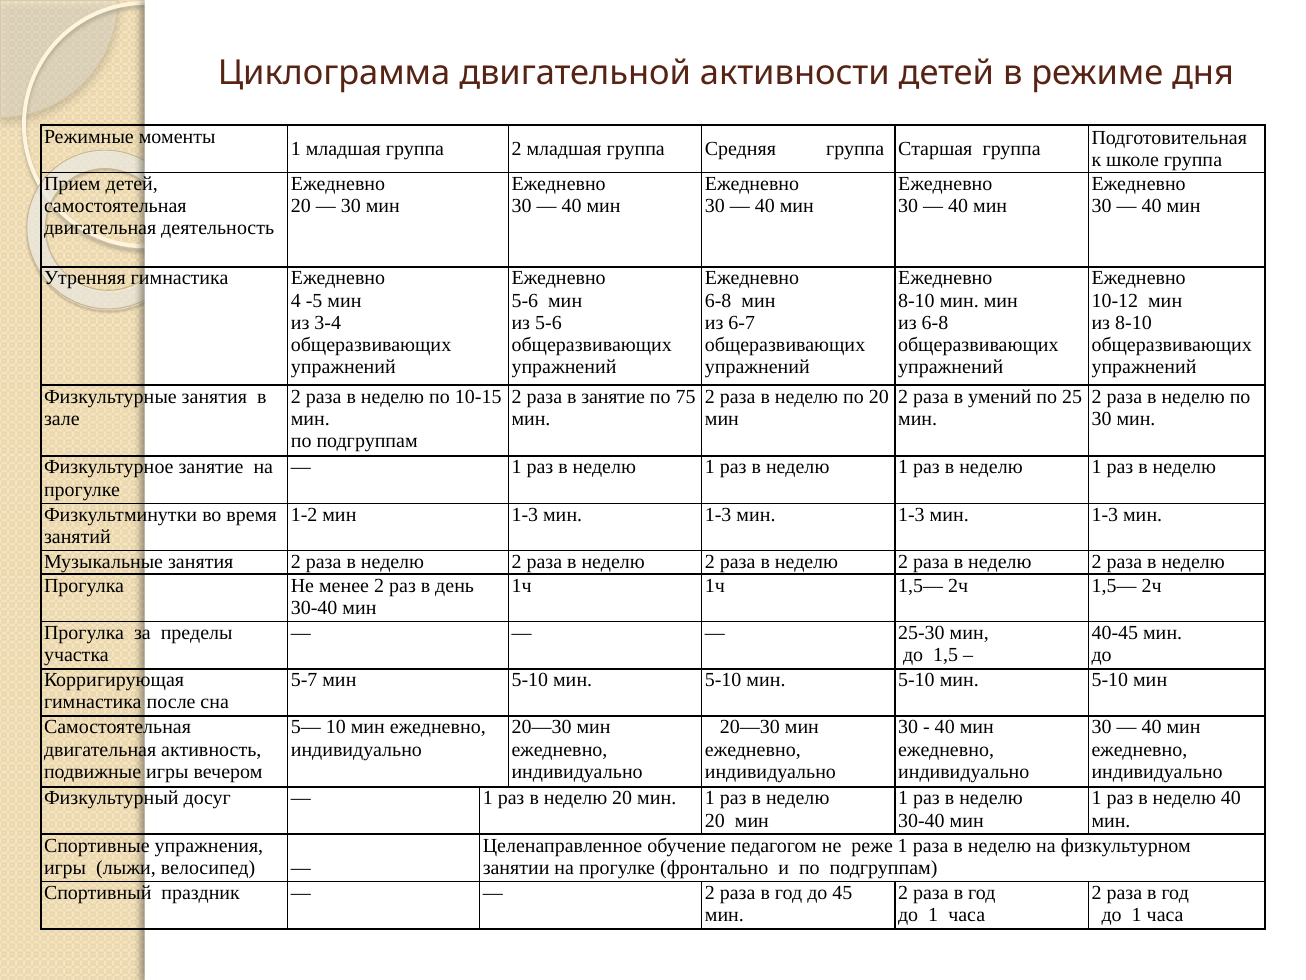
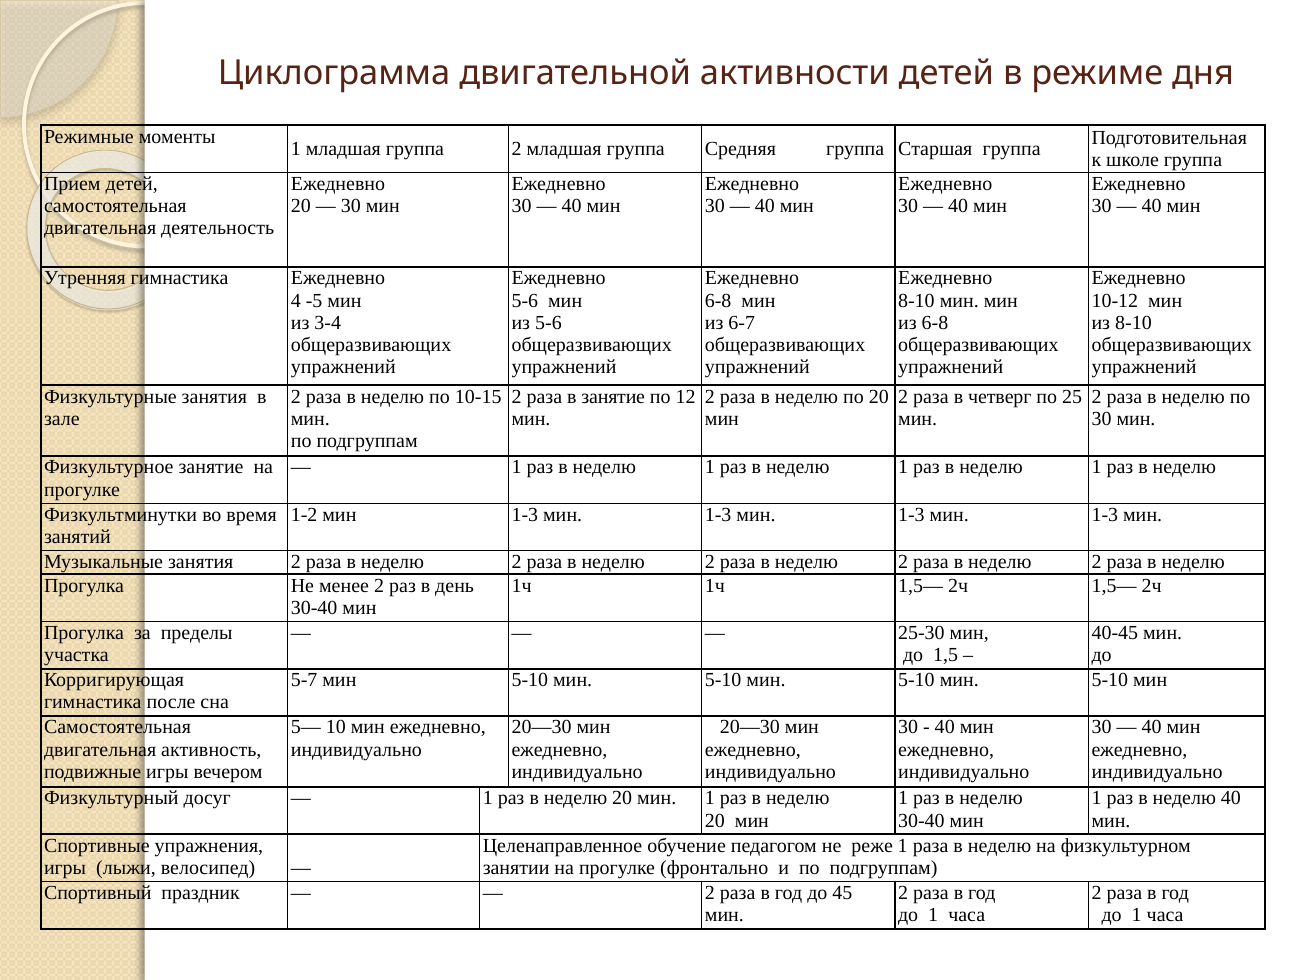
75: 75 -> 12 (685, 396)
умений: умений -> четверг (1000, 396)
